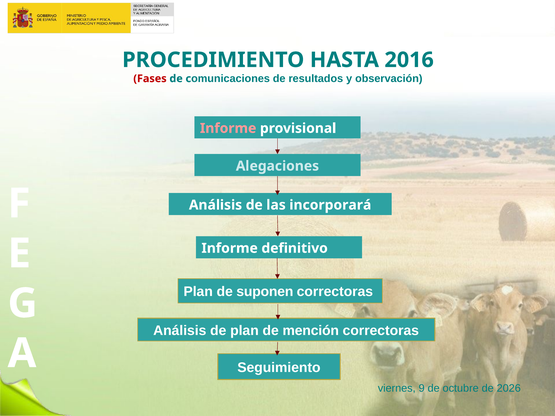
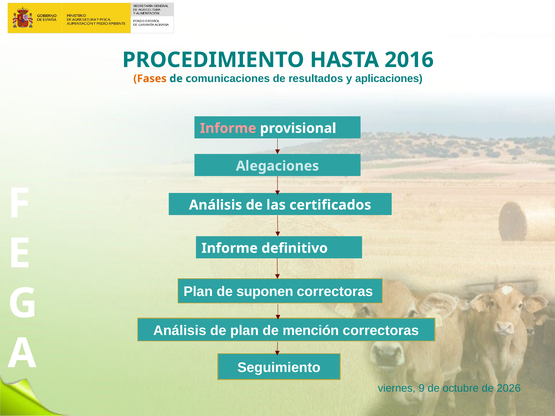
Fases colour: red -> orange (150, 79)
observación: observación -> aplicaciones (389, 79)
incorporará: incorporará -> certificados (330, 205)
